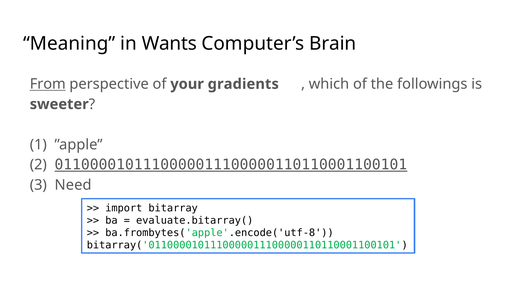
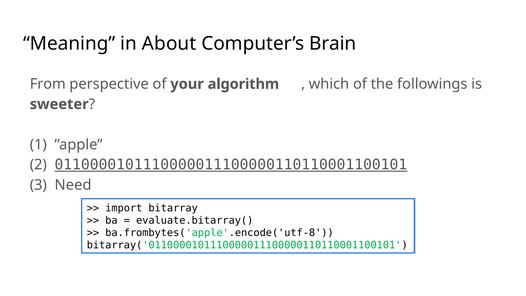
Wants: Wants -> About (169, 44)
From underline: present -> none (48, 84)
gradients: gradients -> algorithm (243, 84)
